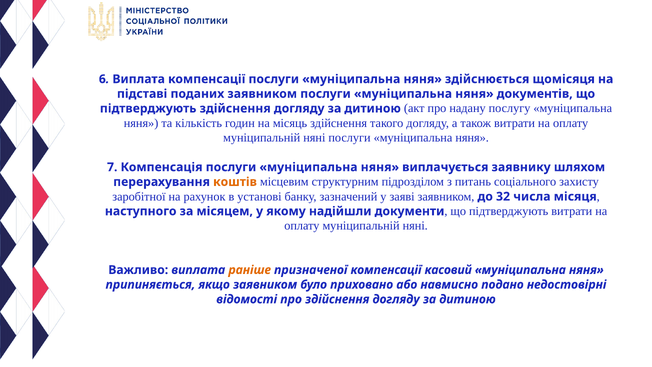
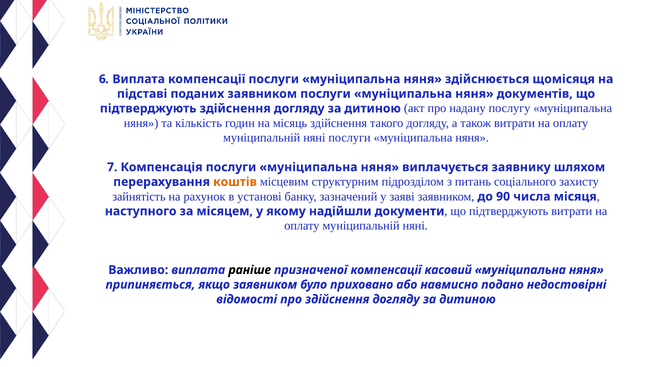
заробітної: заробітної -> зайнятість (139, 196)
32: 32 -> 90 (503, 196)
раніше colour: orange -> black (250, 270)
